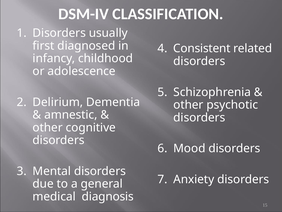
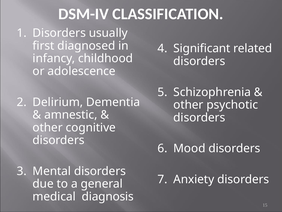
Consistent: Consistent -> Significant (202, 48)
